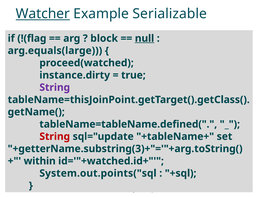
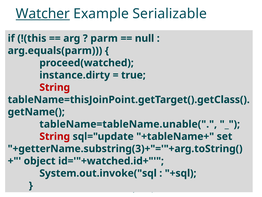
!(flag: !(flag -> !(this (32, 38)
block: block -> parm (104, 38)
null underline: present -> none (145, 38)
arg.equals(large: arg.equals(large -> arg.equals(parm (55, 51)
String colour: purple -> red (55, 87)
tableName=tableName.defined(: tableName=tableName.defined( -> tableName=tableName.unable( (128, 124)
within: within -> object (40, 161)
System.out.points("sql: System.out.points("sql -> System.out.invoke("sql (98, 173)
